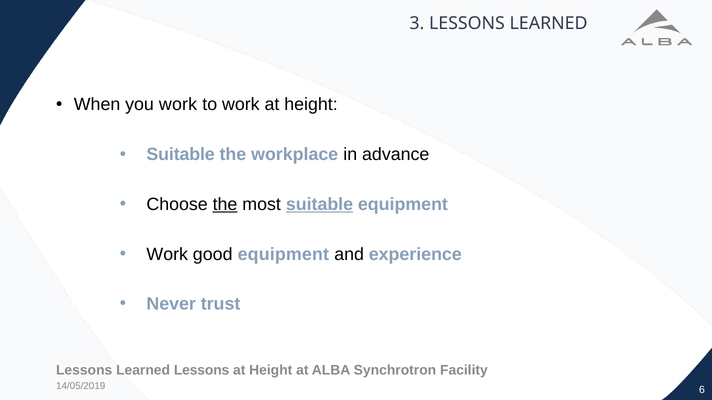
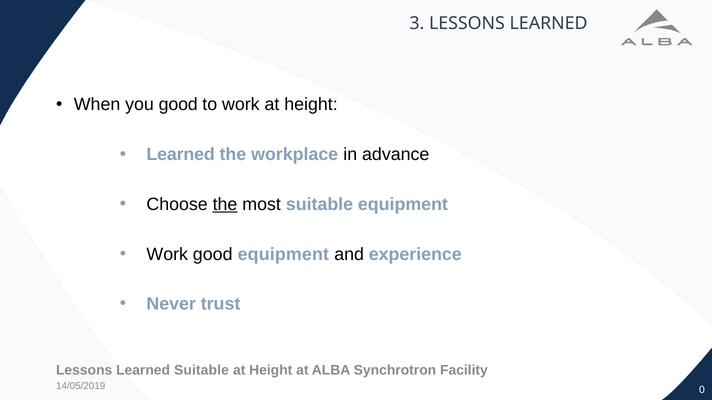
you work: work -> good (178, 105)
Suitable: Suitable -> Learned (181, 155)
suitable underline: present -> none (319, 205)
Learned Lessons: Lessons -> Suitable (201, 370)
6: 6 -> 0 (702, 391)
